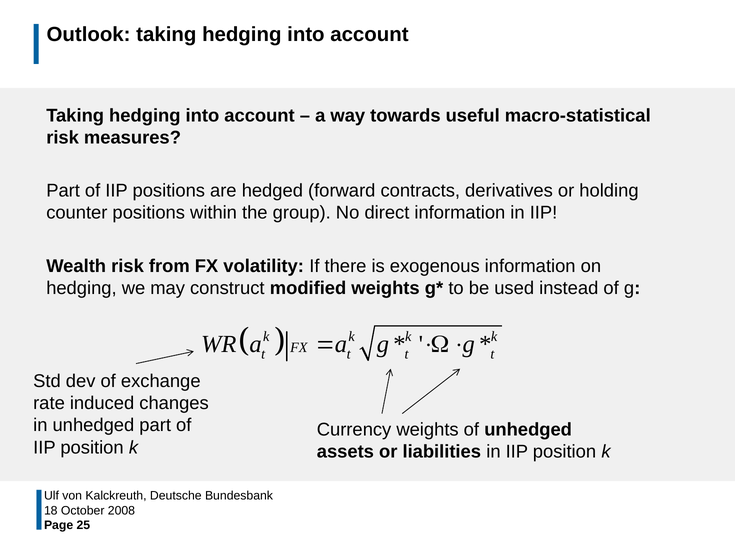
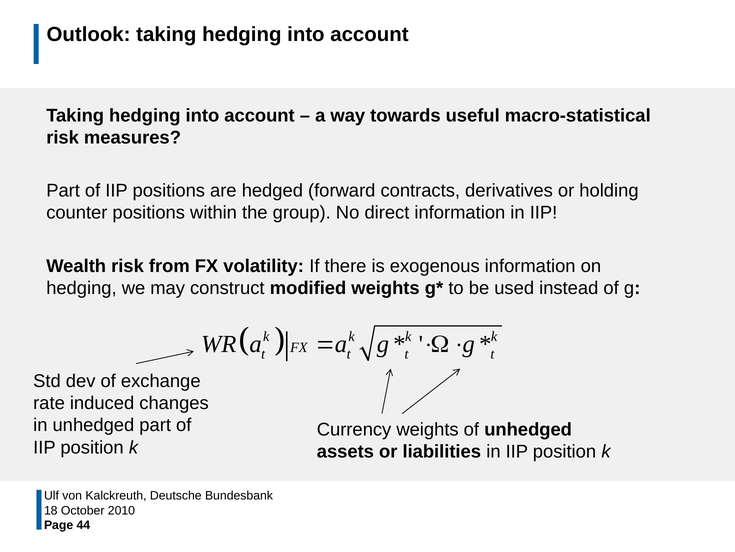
2008: 2008 -> 2010 (121, 510)
25: 25 -> 44 (83, 524)
